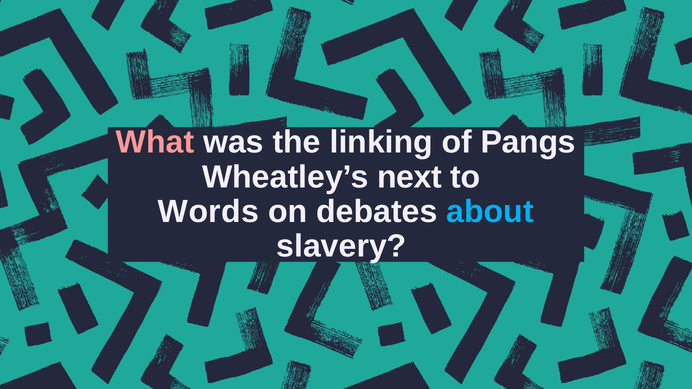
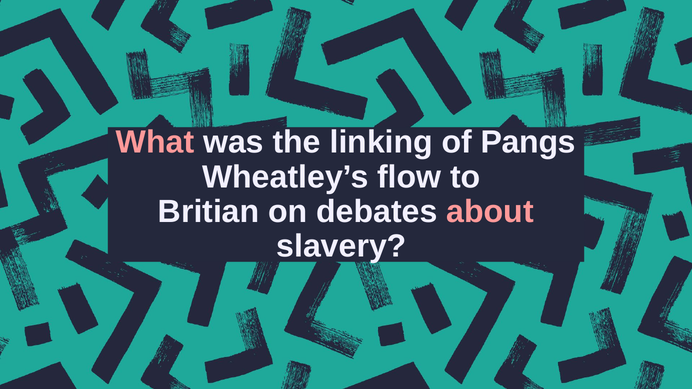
next: next -> flow (409, 177)
Words: Words -> Britian (209, 212)
about colour: light blue -> pink (490, 212)
